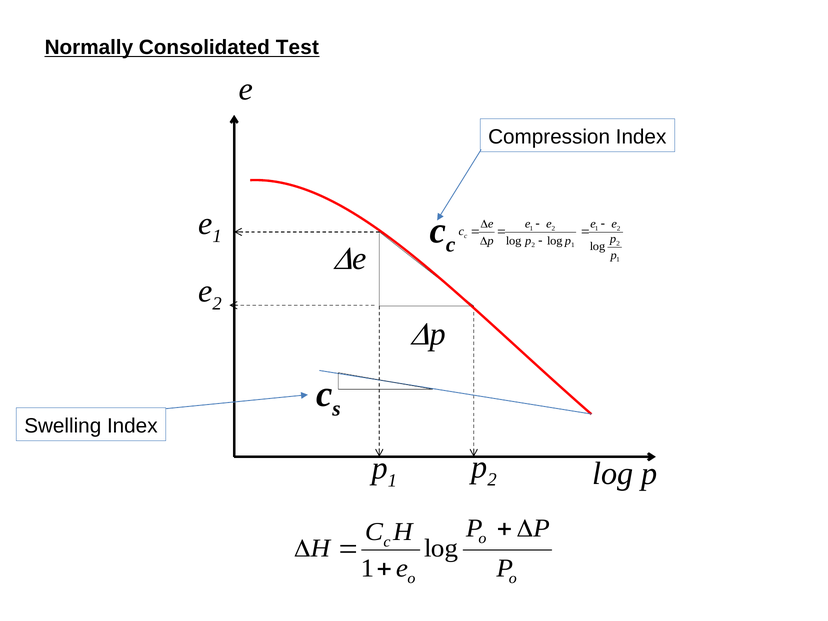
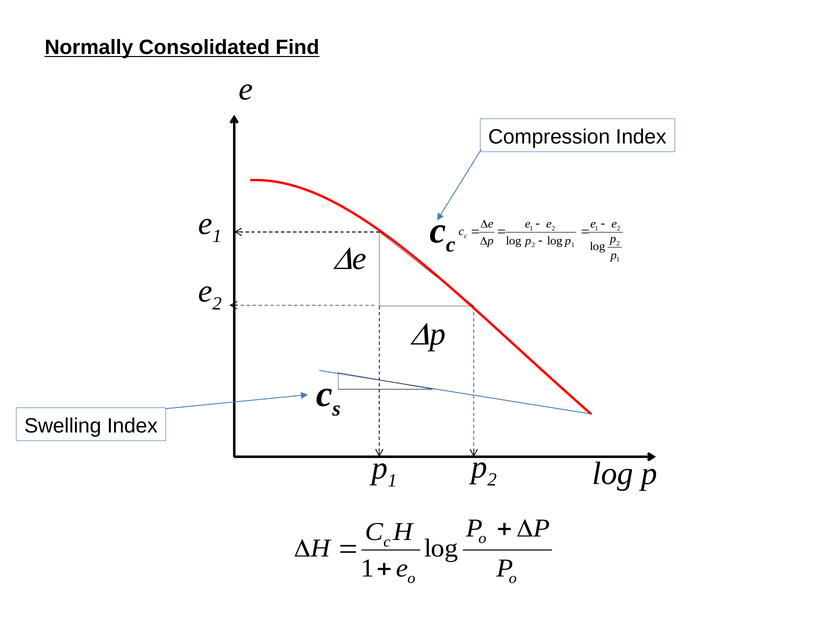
Test: Test -> Find (297, 47)
